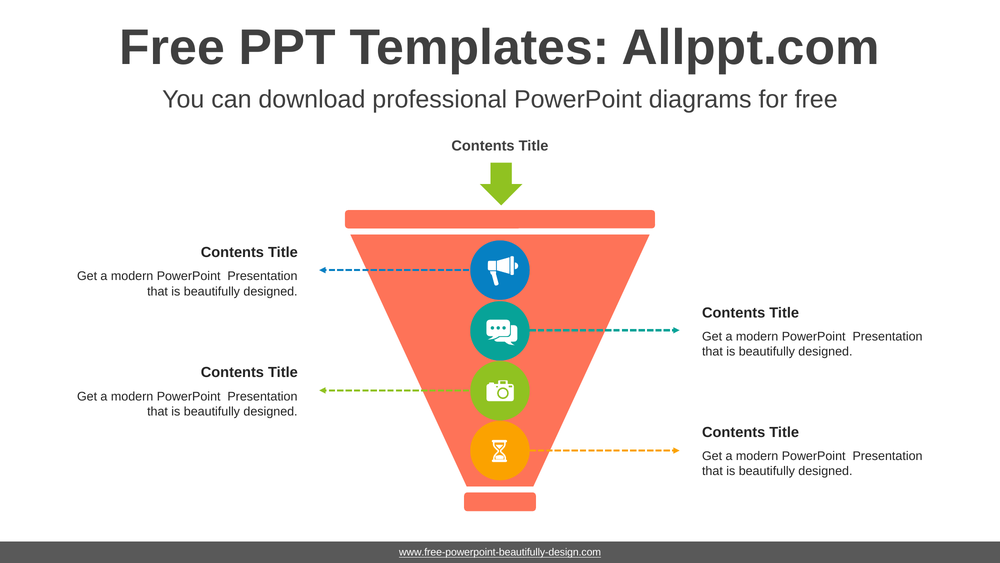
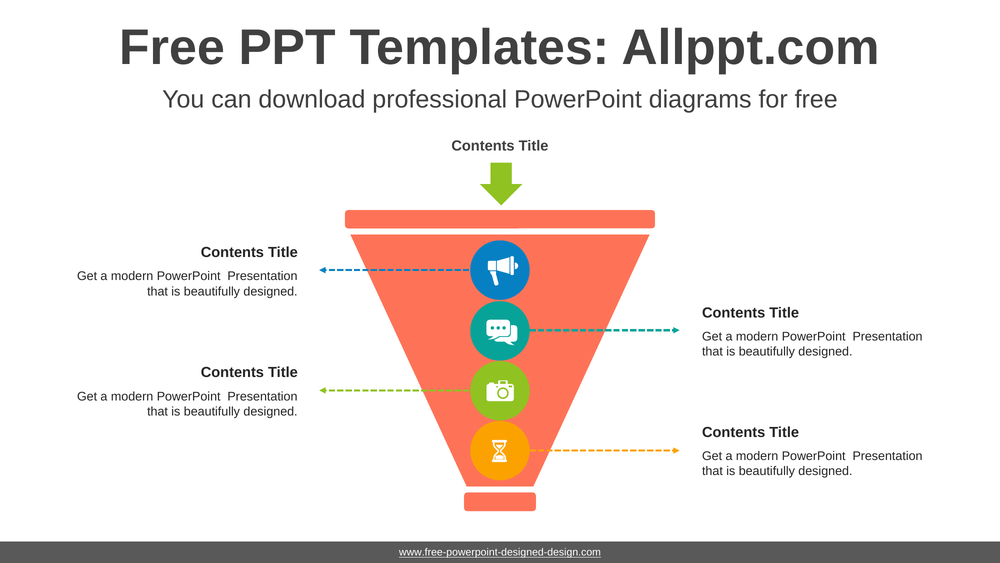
www.free-powerpoint-beautifully-design.com: www.free-powerpoint-beautifully-design.com -> www.free-powerpoint-designed-design.com (500, 552)
